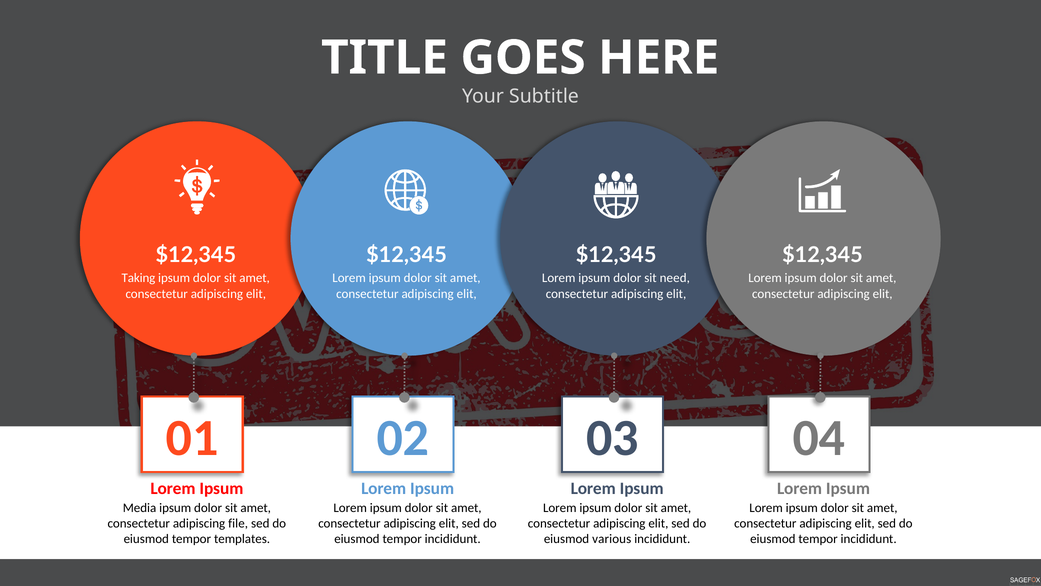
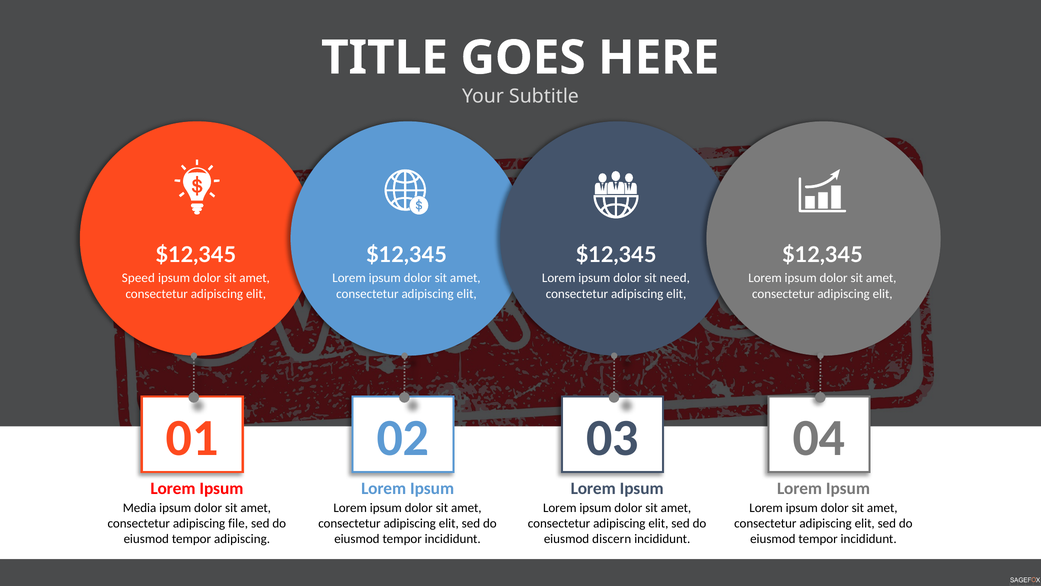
Taking: Taking -> Speed (138, 278)
tempor templates: templates -> adipiscing (242, 539)
various: various -> discern (612, 539)
